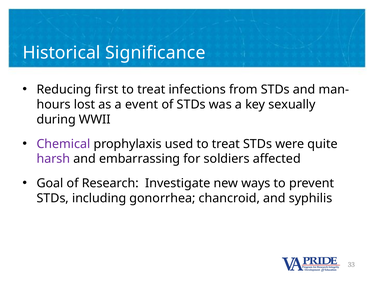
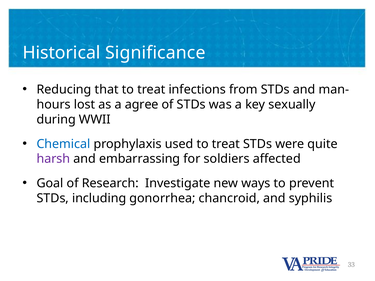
first: first -> that (107, 90)
event: event -> agree (142, 105)
Chemical colour: purple -> blue (63, 144)
